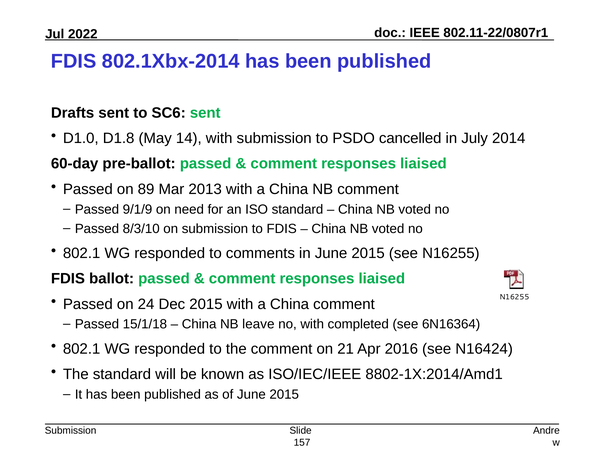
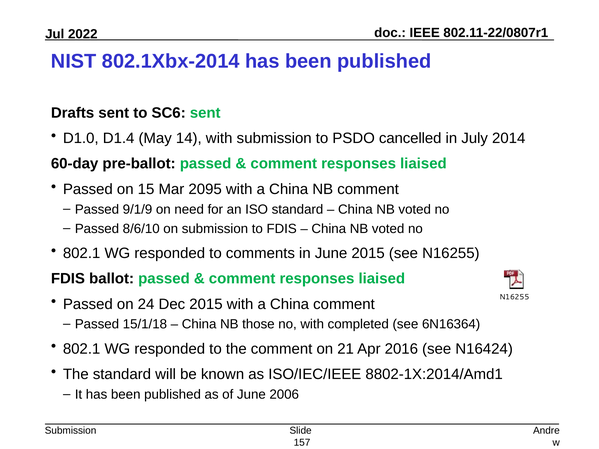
FDIS: FDIS -> NIST (74, 61)
D1.8: D1.8 -> D1.4 (119, 138)
89: 89 -> 15 (146, 189)
2013: 2013 -> 2095 (205, 189)
8/3/10: 8/3/10 -> 8/6/10 (141, 229)
leave: leave -> those (258, 324)
of June 2015: 2015 -> 2006 (284, 395)
